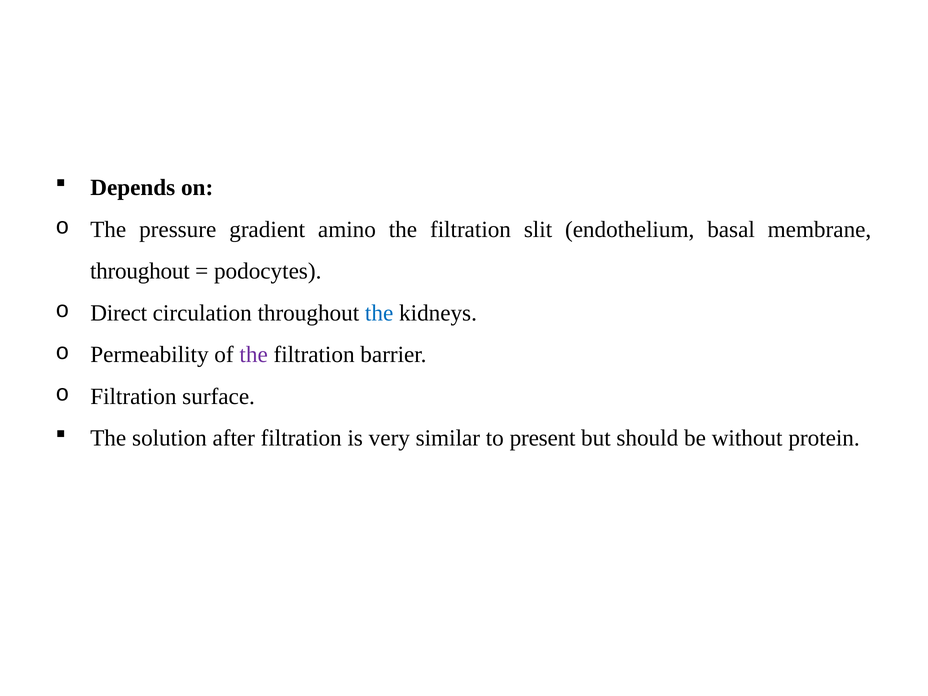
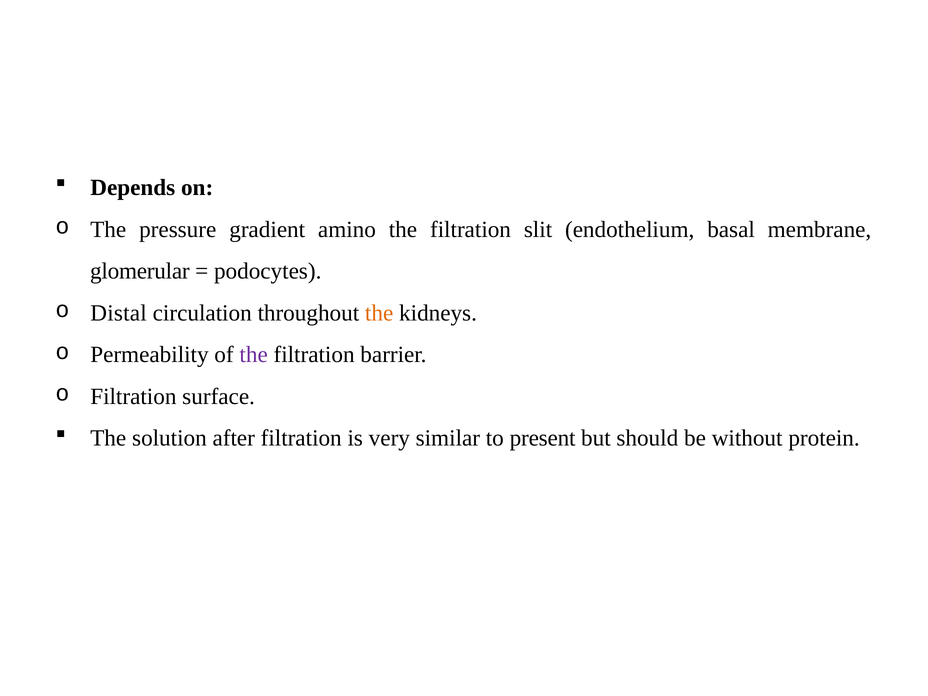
throughout: throughout -> glomerular (140, 271)
Direct: Direct -> Distal (119, 313)
the colour: blue -> orange (379, 313)
